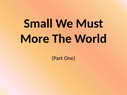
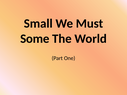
More: More -> Some (35, 39)
